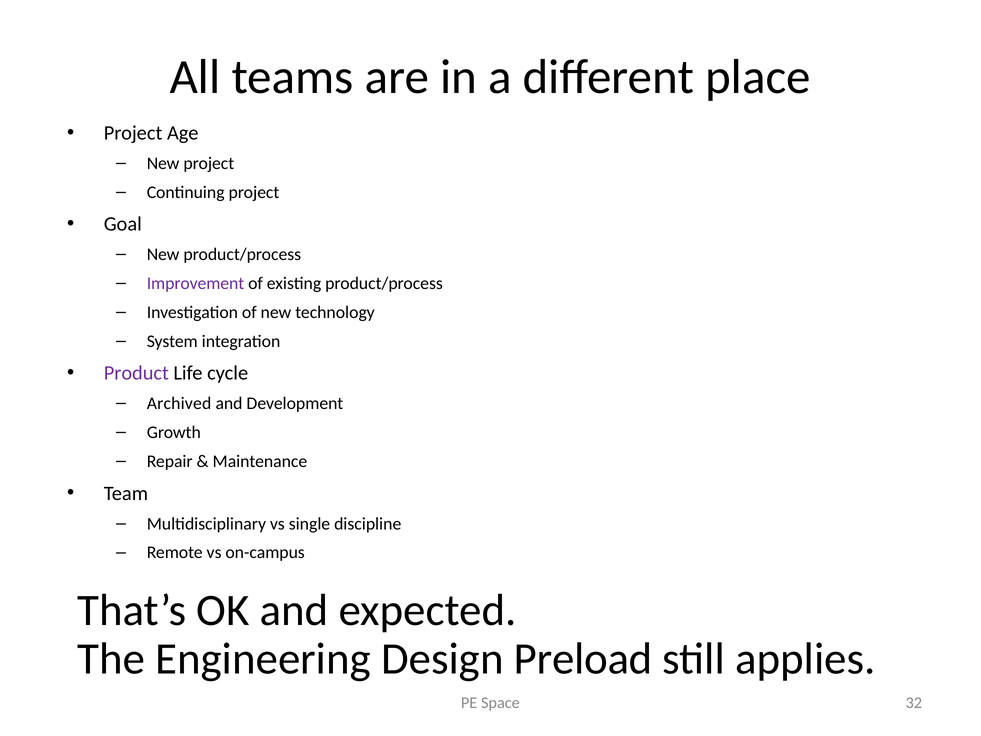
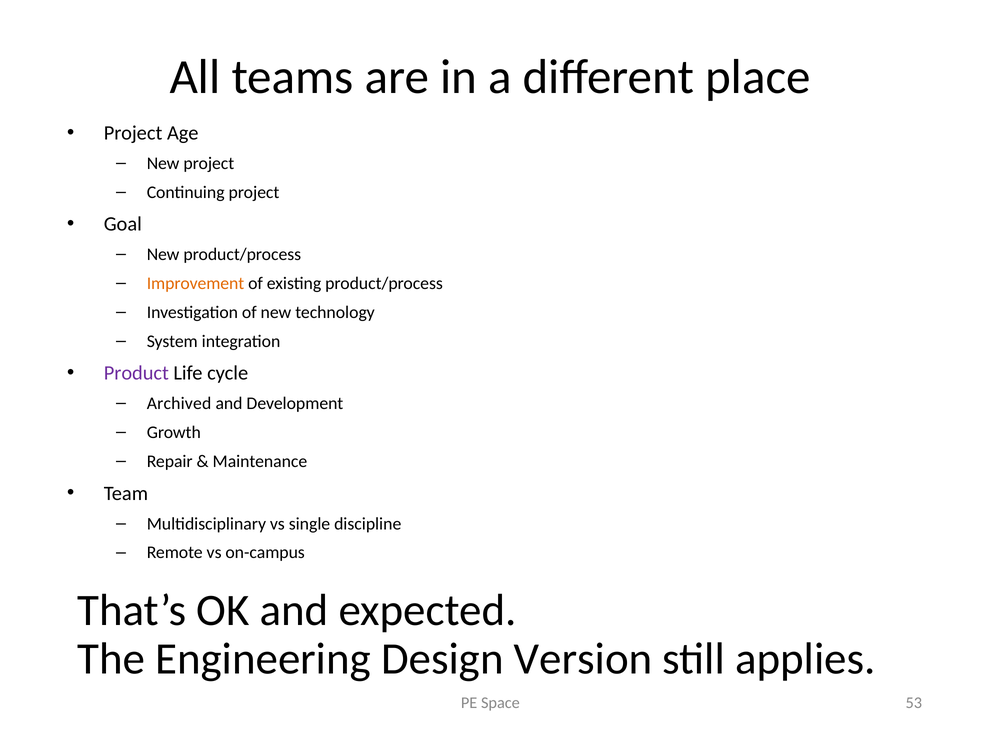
Improvement colour: purple -> orange (195, 283)
Preload: Preload -> Version (583, 659)
32: 32 -> 53 (914, 702)
